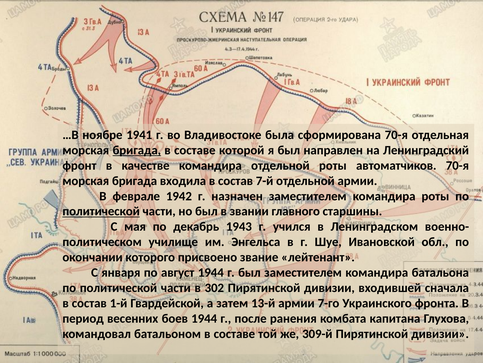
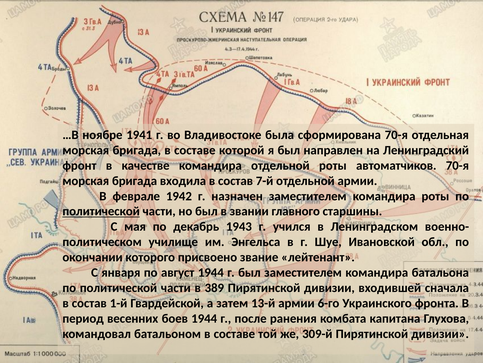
бригада underline: present -> none (137, 150)
302: 302 -> 389 (214, 287)
7-го: 7-го -> 6-го (329, 303)
